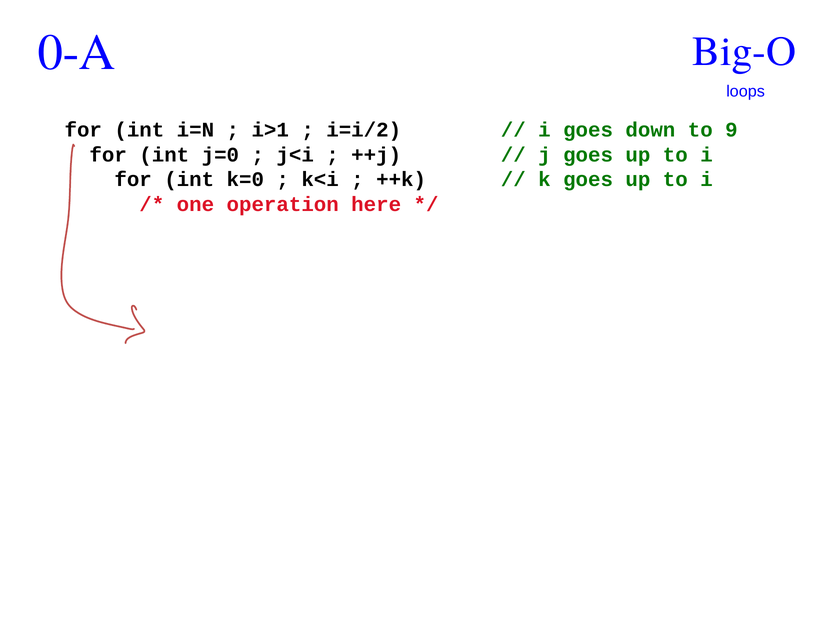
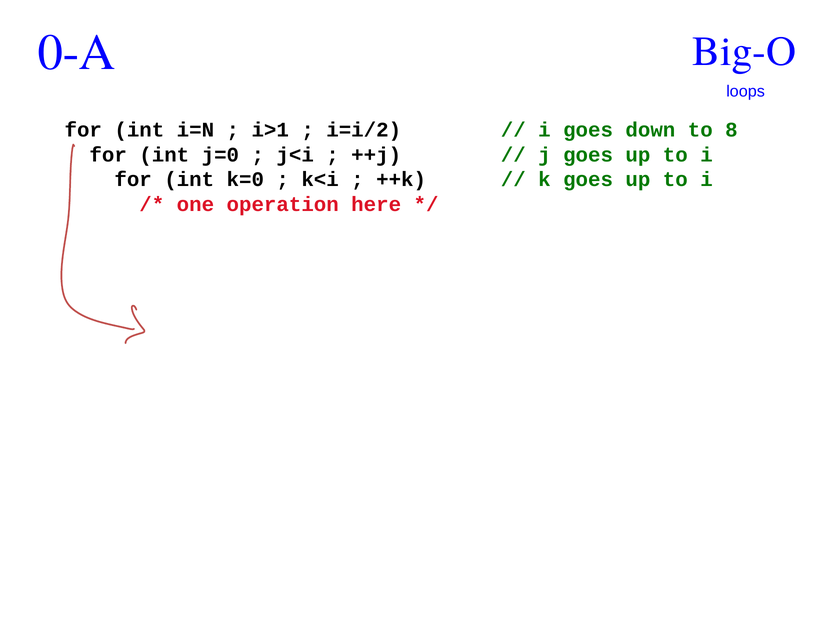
9: 9 -> 8 (731, 130)
